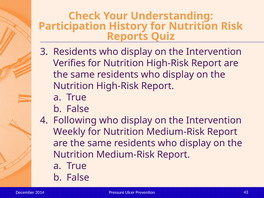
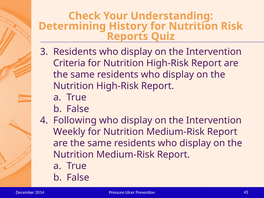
Participation: Participation -> Determining (72, 26)
Verifies: Verifies -> Criteria (69, 63)
